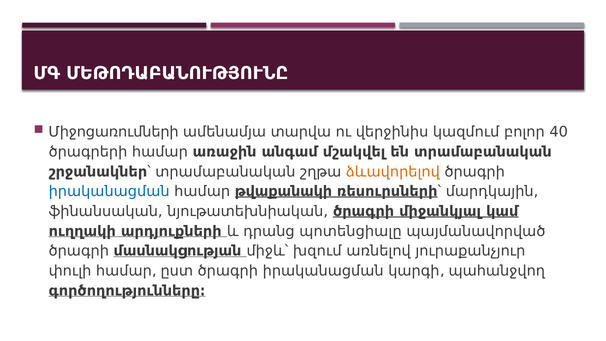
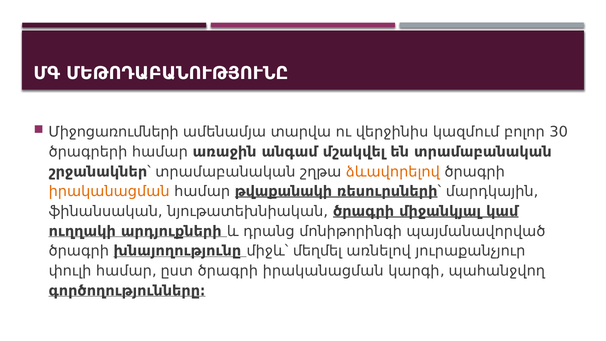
40: 40 -> 30 (559, 132)
իրականացման colour: blue -> orange (109, 192)
պոտենցիալը: պոտենցիալը -> մոնիթորինգի (351, 231)
մասնակցության: մասնակցության -> խնայողությունը (177, 251)
խզում: խզում -> մեղմել (317, 251)
